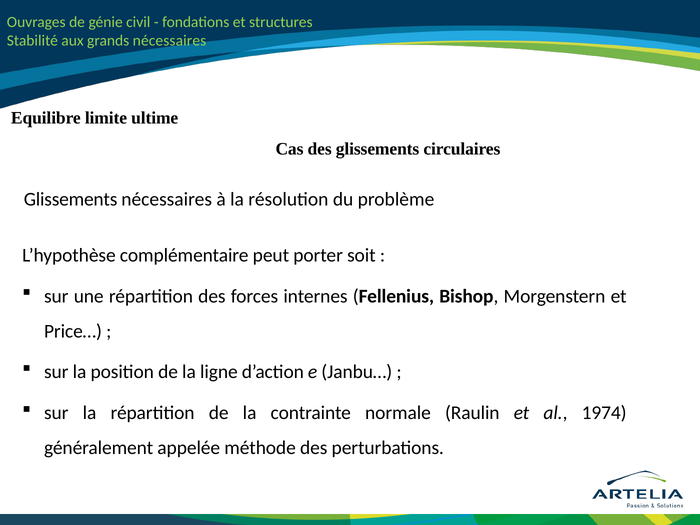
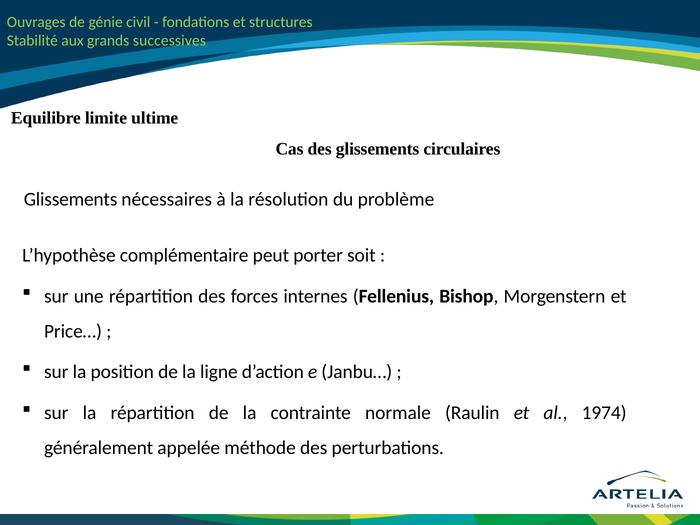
nécessaires: nécessaires -> successives (169, 41)
